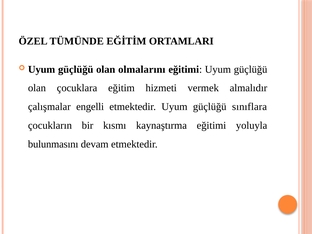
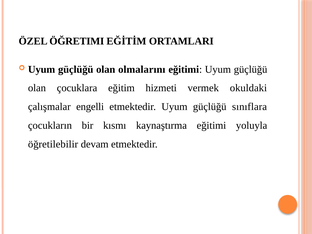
TÜMÜNDE: TÜMÜNDE -> ÖĞRETIMI (77, 41)
almalıdır: almalıdır -> okuldaki (248, 88)
bulunmasını: bulunmasını -> öğretilebilir (53, 144)
